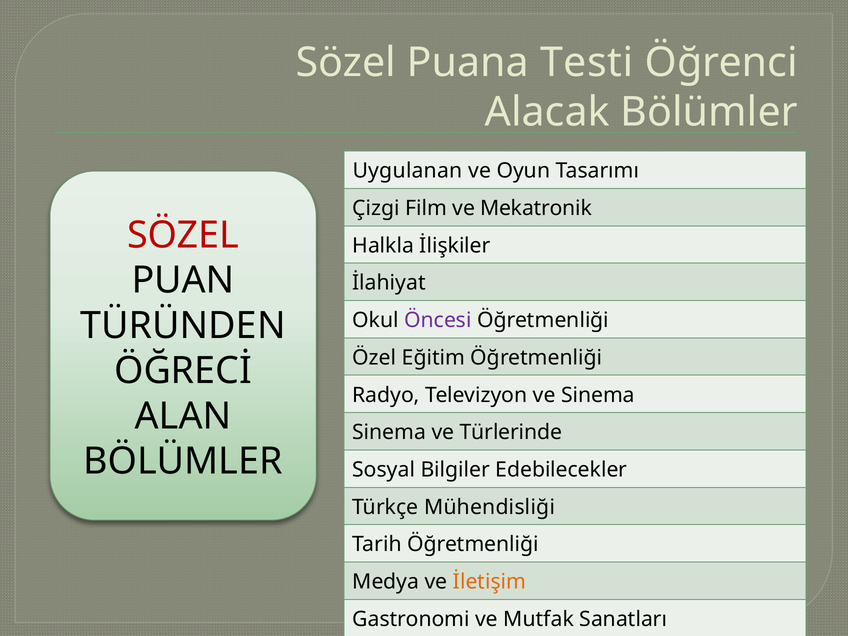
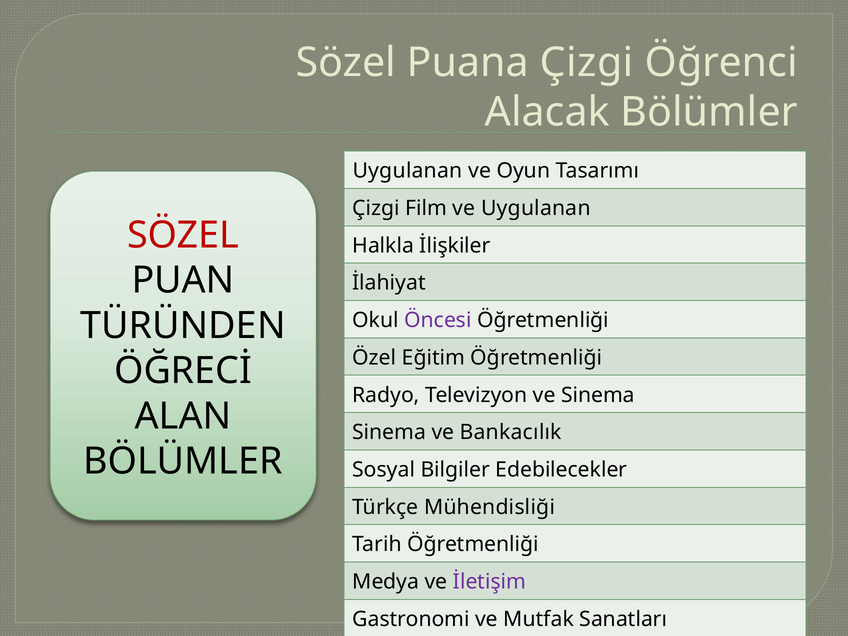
Puana Testi: Testi -> Çizgi (587, 63)
ve Mekatronik: Mekatronik -> Uygulanan (536, 208)
Türlerinde: Türlerinde -> Bankacılık (511, 432)
İletişim colour: orange -> purple (489, 582)
